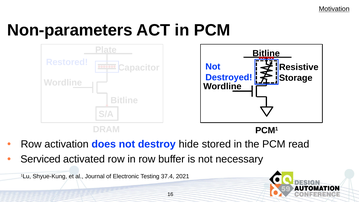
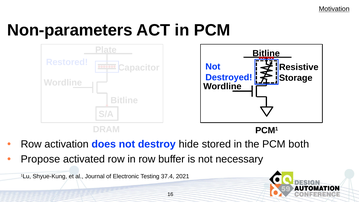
read: read -> both (299, 144)
Serviced: Serviced -> Propose (40, 159)
